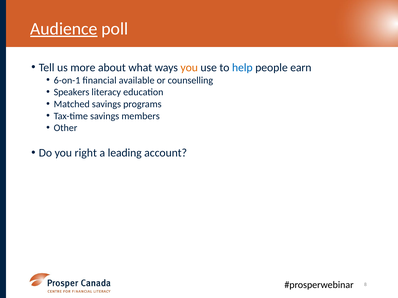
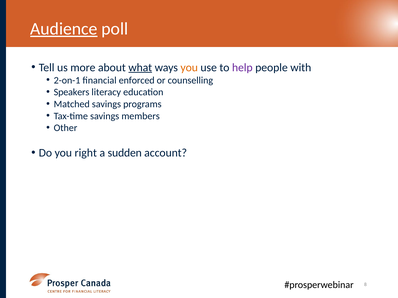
what underline: none -> present (140, 68)
help colour: blue -> purple (242, 68)
earn: earn -> with (301, 68)
6-on-1: 6-on-1 -> 2-on-1 (67, 80)
available: available -> enforced (137, 80)
leading: leading -> sudden (125, 153)
